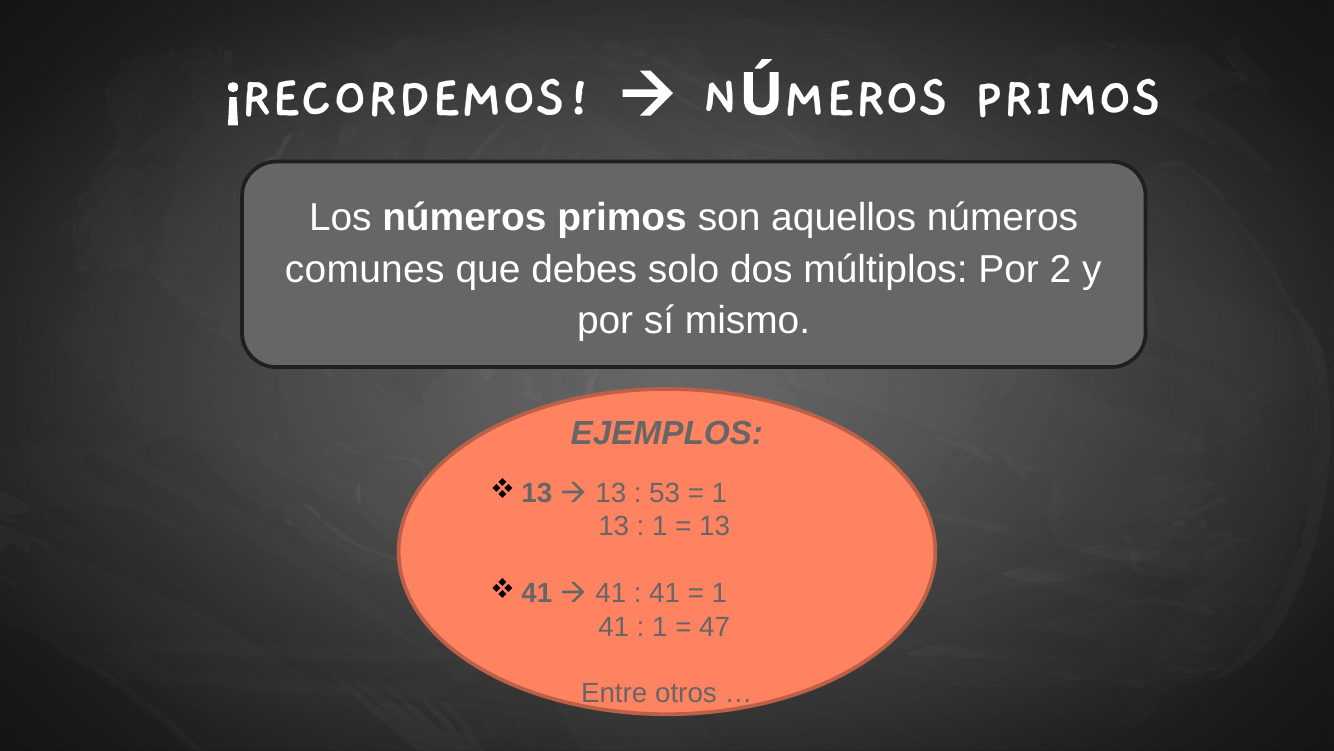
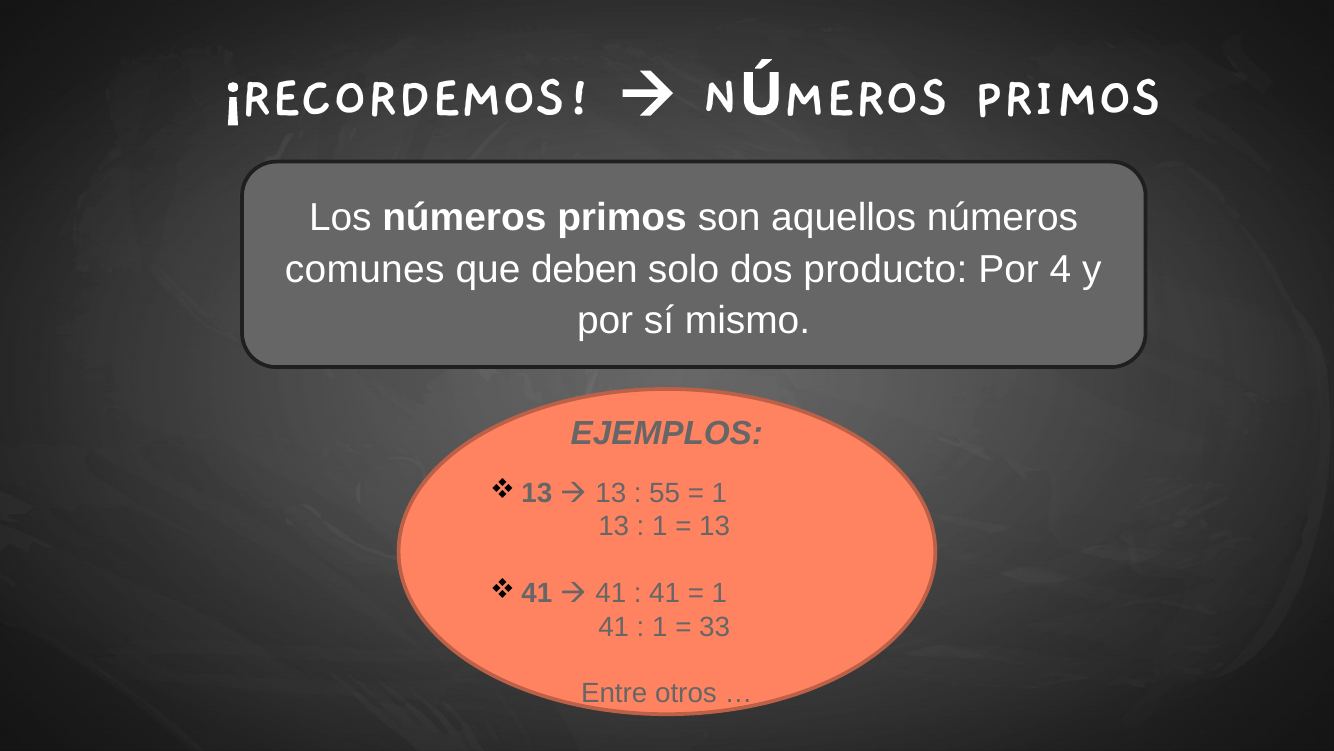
debes: debes -> deben (584, 269)
múltiplos: múltiplos -> producto (885, 269)
2: 2 -> 4 (1060, 269)
53: 53 -> 55 (665, 493)
47: 47 -> 33 (715, 626)
